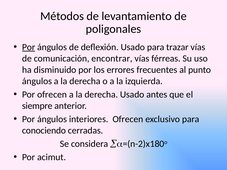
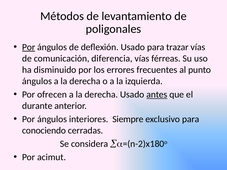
encontrar: encontrar -> diferencia (112, 59)
antes underline: none -> present (157, 95)
siempre: siempre -> durante (37, 106)
interiores Ofrecen: Ofrecen -> Siempre (128, 119)
